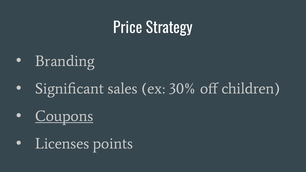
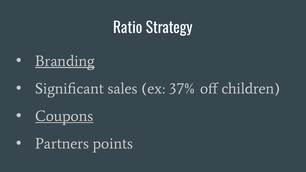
Price: Price -> Ratio (128, 28)
Branding underline: none -> present (65, 61)
30%: 30% -> 37% (182, 89)
Licenses: Licenses -> Partners (62, 144)
